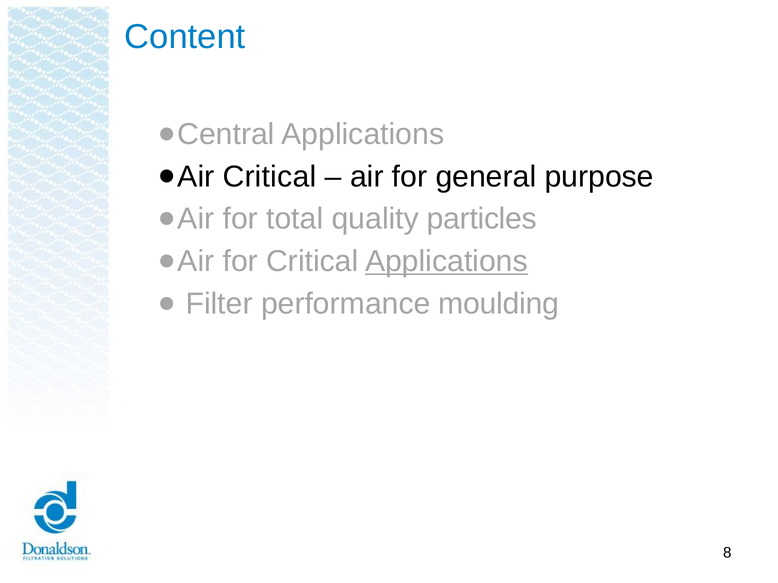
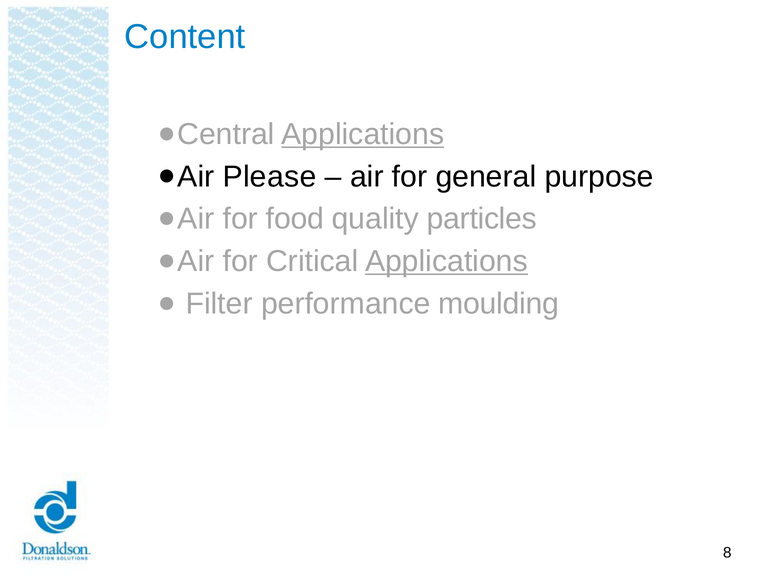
Applications underline: none -> present (363, 134)
Critical: Critical -> Please (269, 177)
total: total -> food (295, 219)
